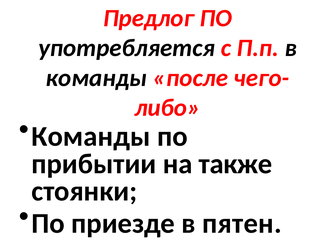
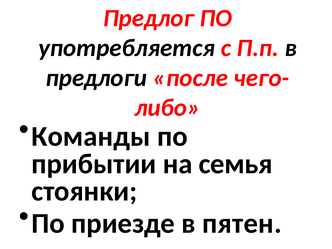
команды: команды -> предлоги (96, 78)
также: также -> семья (236, 164)
